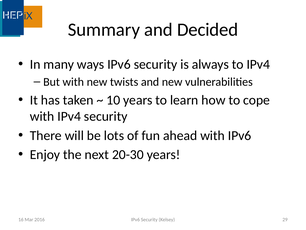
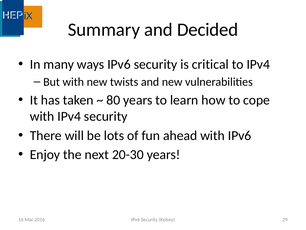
always: always -> critical (210, 64)
10: 10 -> 80 (113, 100)
